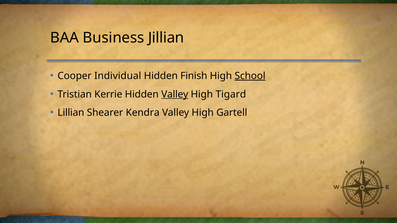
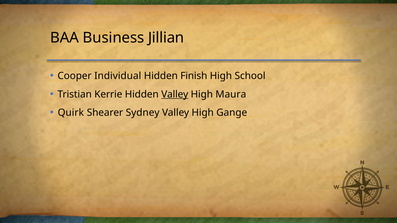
School underline: present -> none (250, 76)
Tigard: Tigard -> Maura (231, 94)
Lillian: Lillian -> Quirk (71, 113)
Kendra: Kendra -> Sydney (143, 113)
Gartell: Gartell -> Gange (232, 113)
